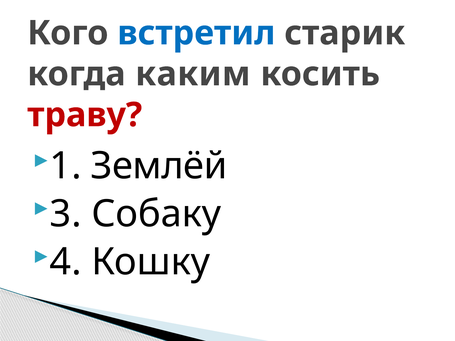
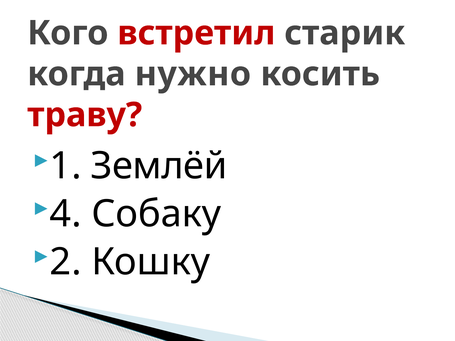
встретил colour: blue -> red (196, 33)
каким: каким -> нужно (193, 74)
3: 3 -> 4 (66, 214)
4: 4 -> 2 (66, 262)
